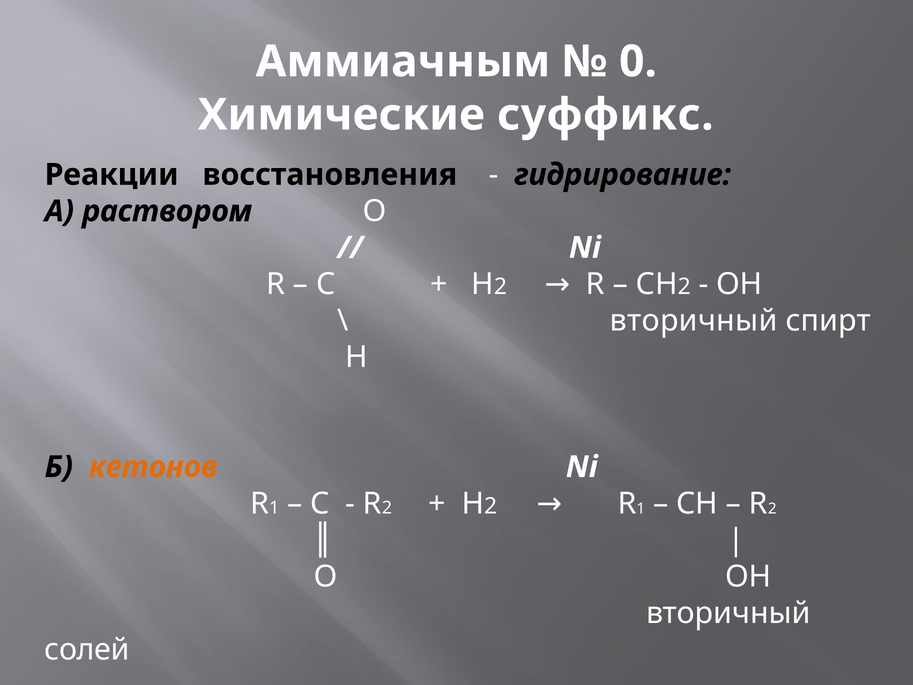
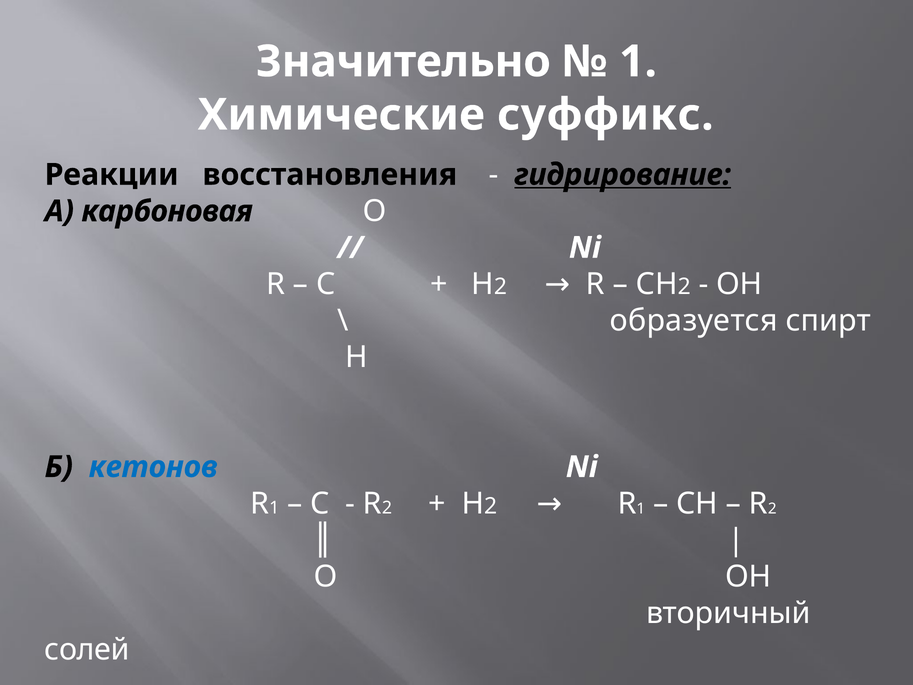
Аммиачным: Аммиачным -> Значительно (403, 62)
0: 0 -> 1 (638, 62)
гидрирование underline: none -> present (623, 175)
раствором: раствором -> карбоновая (167, 211)
вторичный: вторичный -> образуется (694, 321)
кетонов colour: orange -> blue (153, 467)
